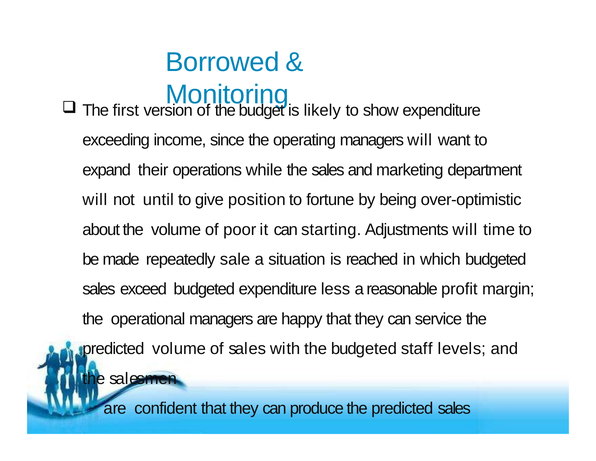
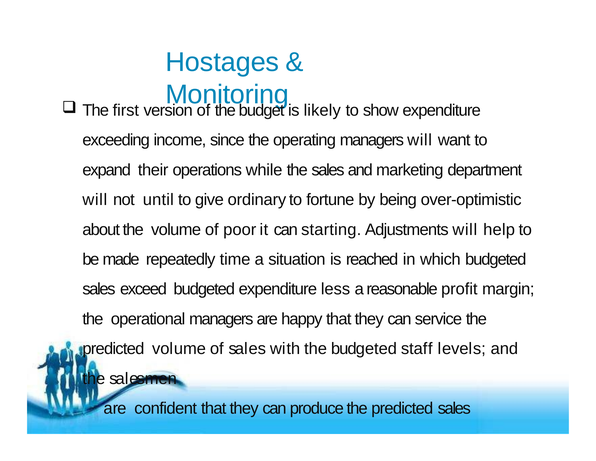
Borrowed: Borrowed -> Hostages (222, 62)
position: position -> ordinary (257, 200)
time: time -> help (499, 229)
sale: sale -> time (235, 259)
